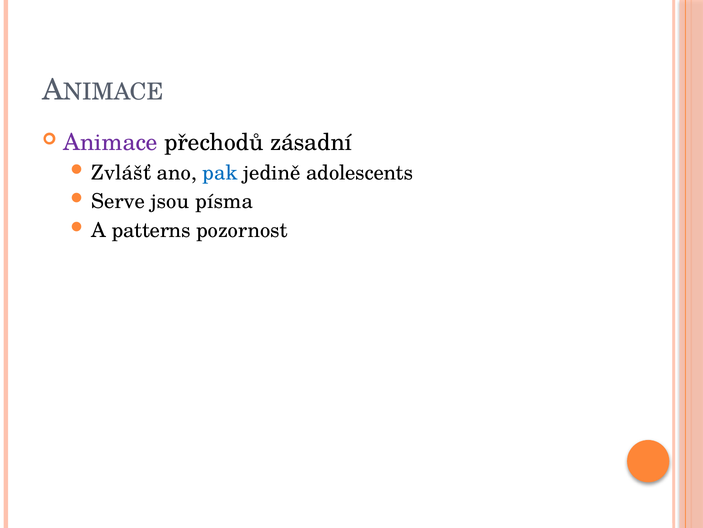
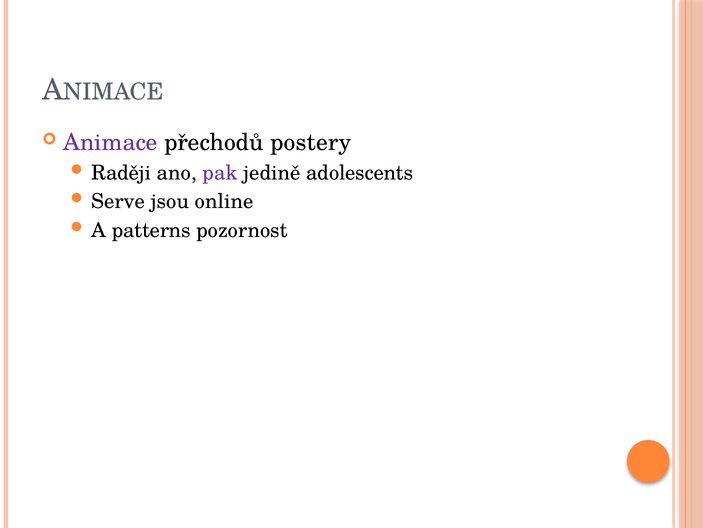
zásadní: zásadní -> postery (311, 142)
Zvlášť: Zvlášť -> Raději (121, 172)
pak colour: blue -> purple (220, 172)
písma: písma -> online (224, 201)
